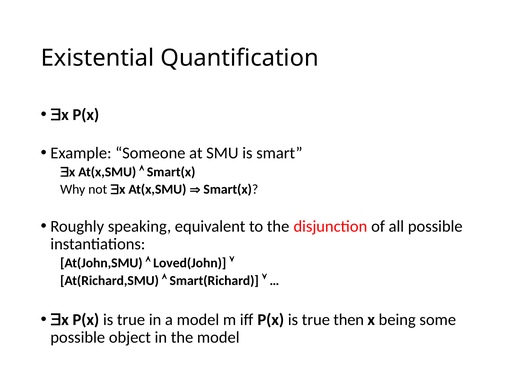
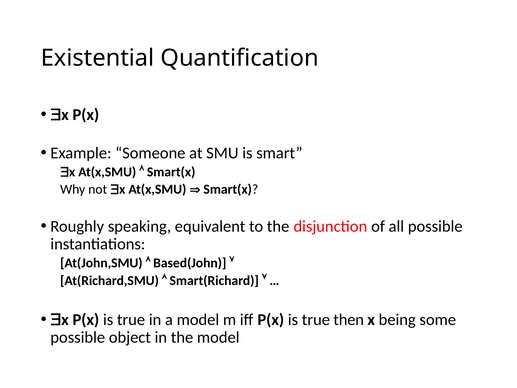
Loved(John: Loved(John -> Based(John (190, 263)
